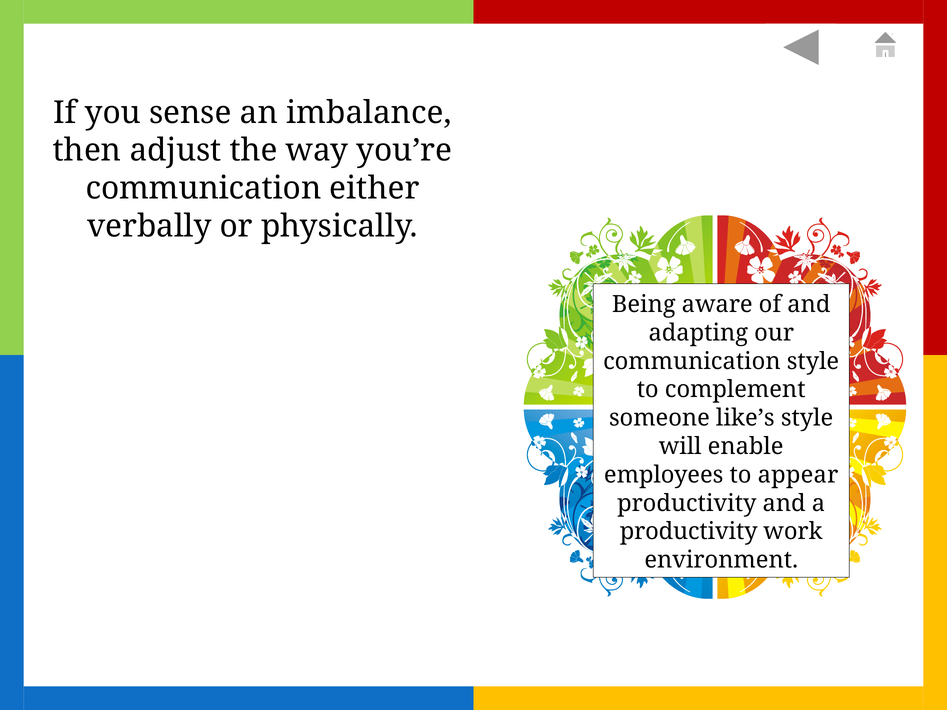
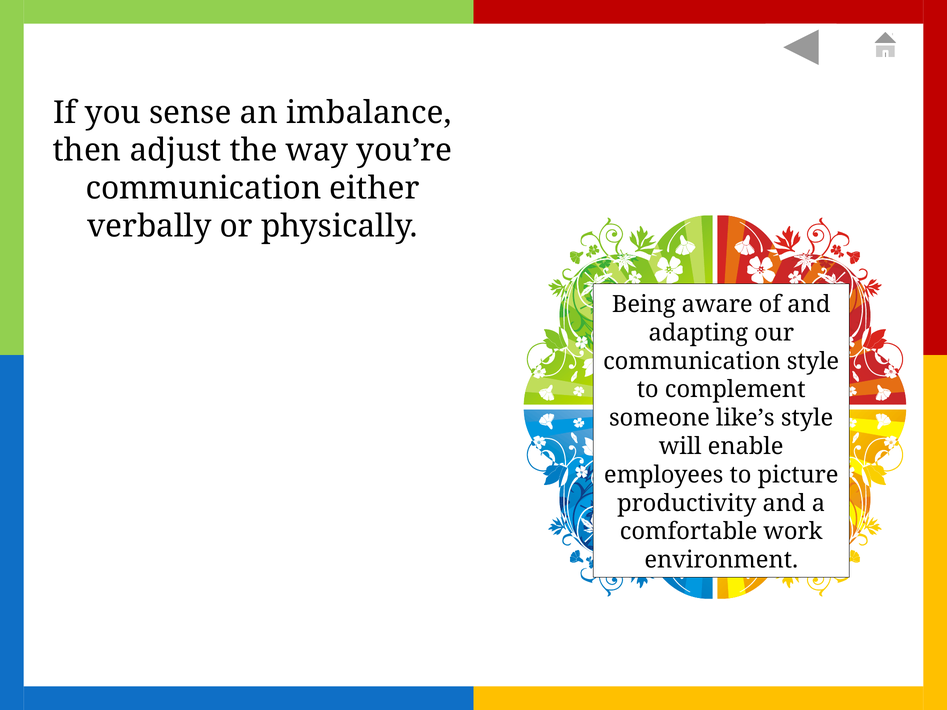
appear: appear -> picture (798, 475)
productivity: productivity -> comfortable (689, 532)
